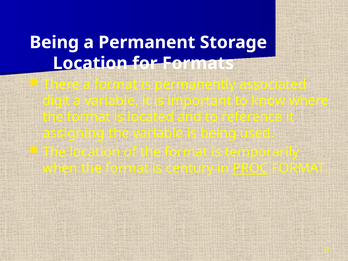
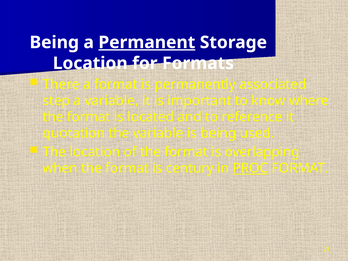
Permanent underline: none -> present (147, 42)
digit: digit -> step (56, 101)
assigning: assigning -> quotation (74, 133)
temporarily: temporarily -> overlapping (262, 152)
